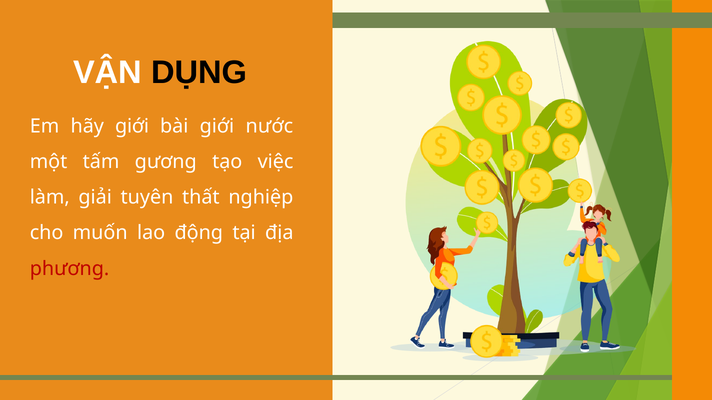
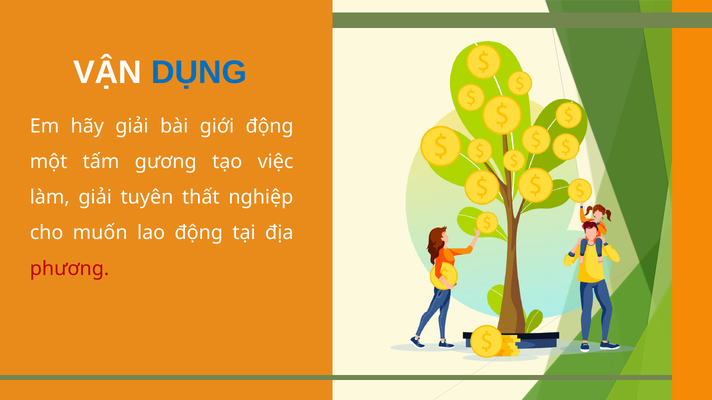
DỤNG colour: black -> blue (199, 73)
hãy giới: giới -> giải (132, 126)
giới nước: nước -> động (270, 126)
